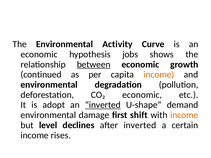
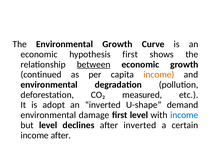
Environmental Activity: Activity -> Growth (117, 44)
hypothesis jobs: jobs -> first (130, 54)
CO₂ economic: economic -> measured (142, 95)
inverted underline: present -> none (103, 105)
first shift: shift -> level (139, 115)
income colour: orange -> blue (184, 115)
income rises: rises -> after (61, 135)
